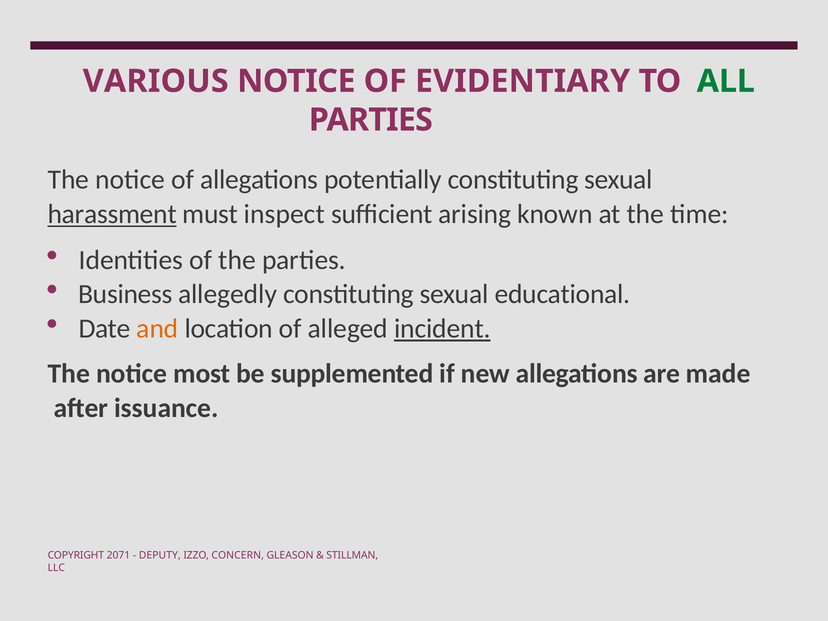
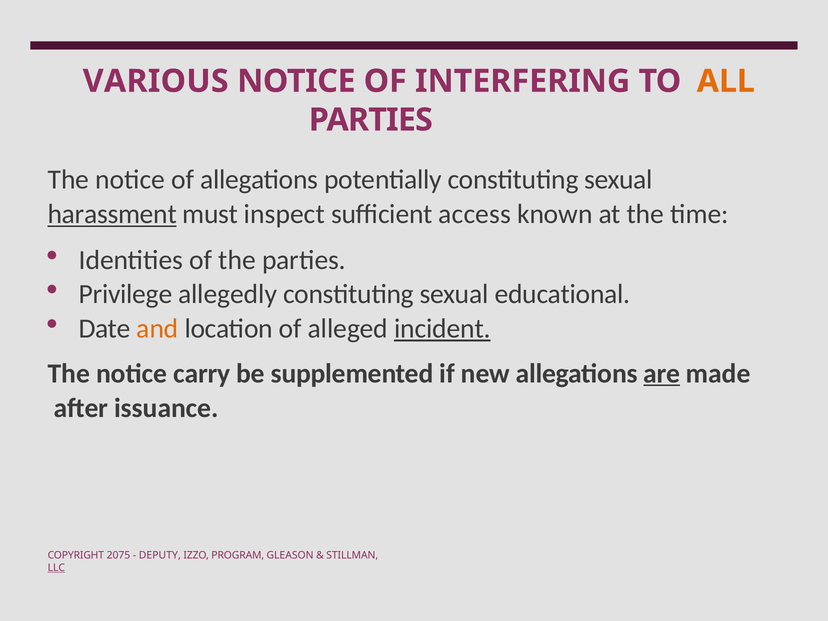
EVIDENTIARY: EVIDENTIARY -> INTERFERING (523, 81)
ALL colour: green -> orange (726, 81)
arising: arising -> access (475, 214)
Business: Business -> Privilege (125, 294)
most: most -> carry (202, 373)
are underline: none -> present (662, 373)
2071: 2071 -> 2075 (118, 555)
CONCERN: CONCERN -> PROGRAM (238, 555)
LLC underline: none -> present (56, 568)
